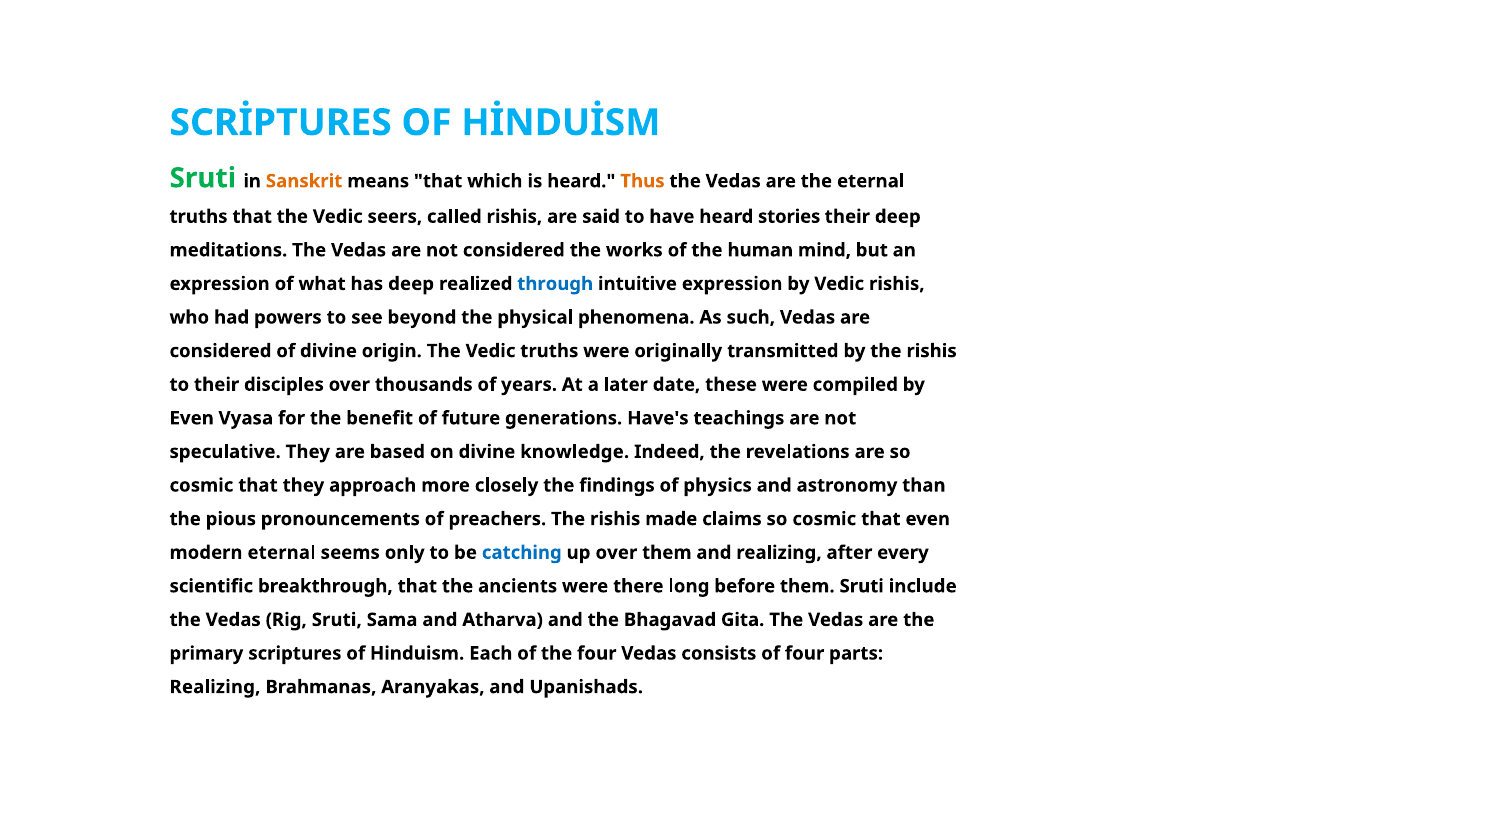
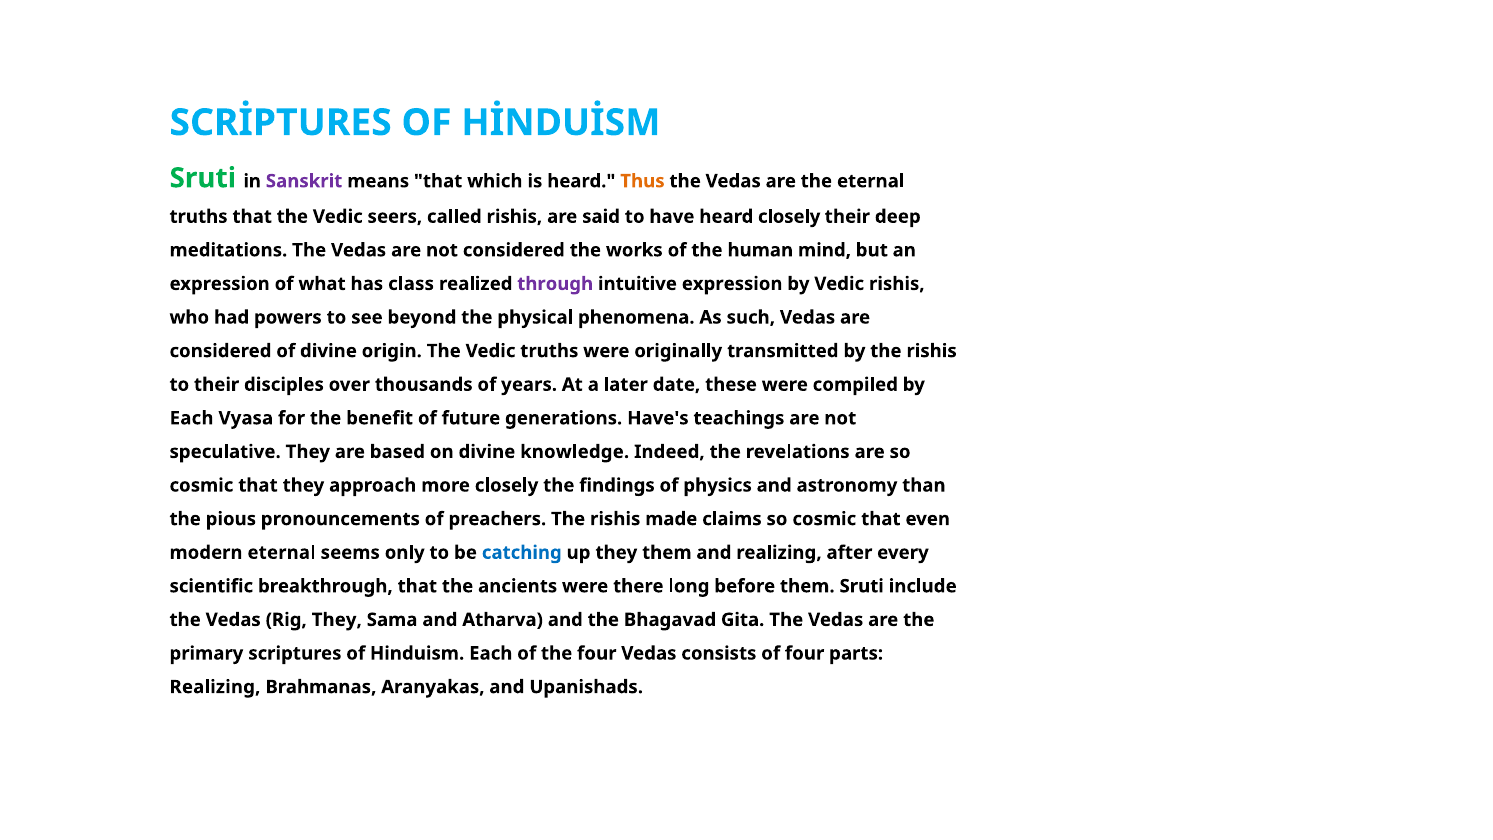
Sanskrit colour: orange -> purple (304, 181)
heard stories: stories -> closely (789, 217)
has deep: deep -> class (411, 284)
through colour: blue -> purple (555, 284)
Even: Even -> Each (192, 418)
up over: over -> they (616, 552)
Rig Sruti: Sruti -> They (337, 620)
